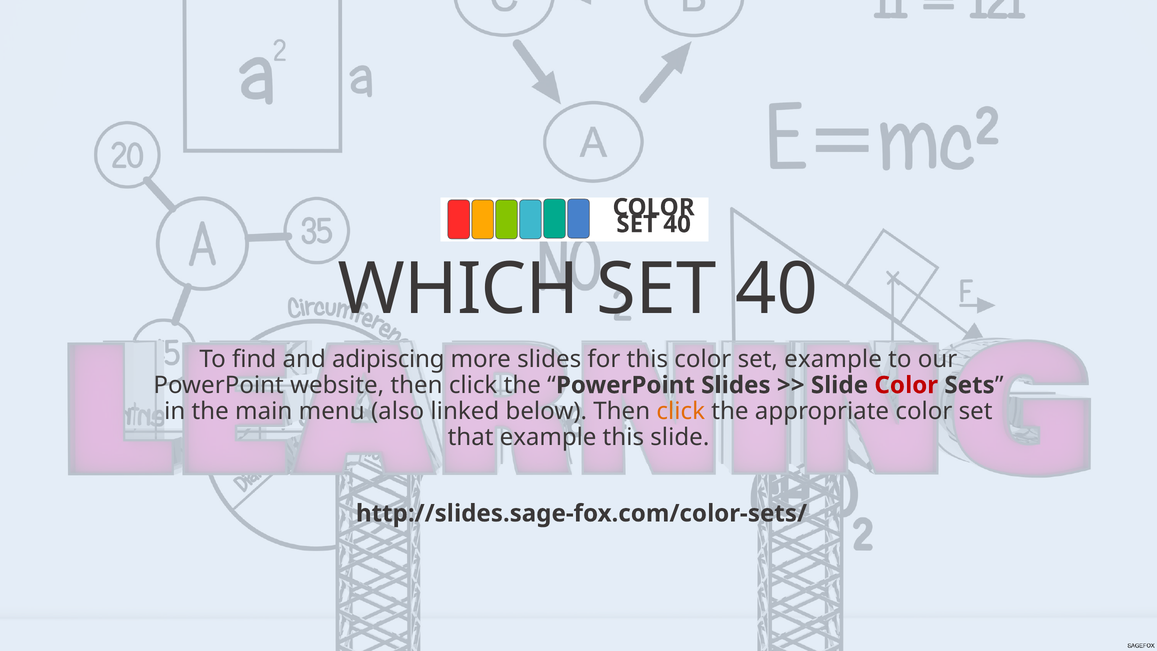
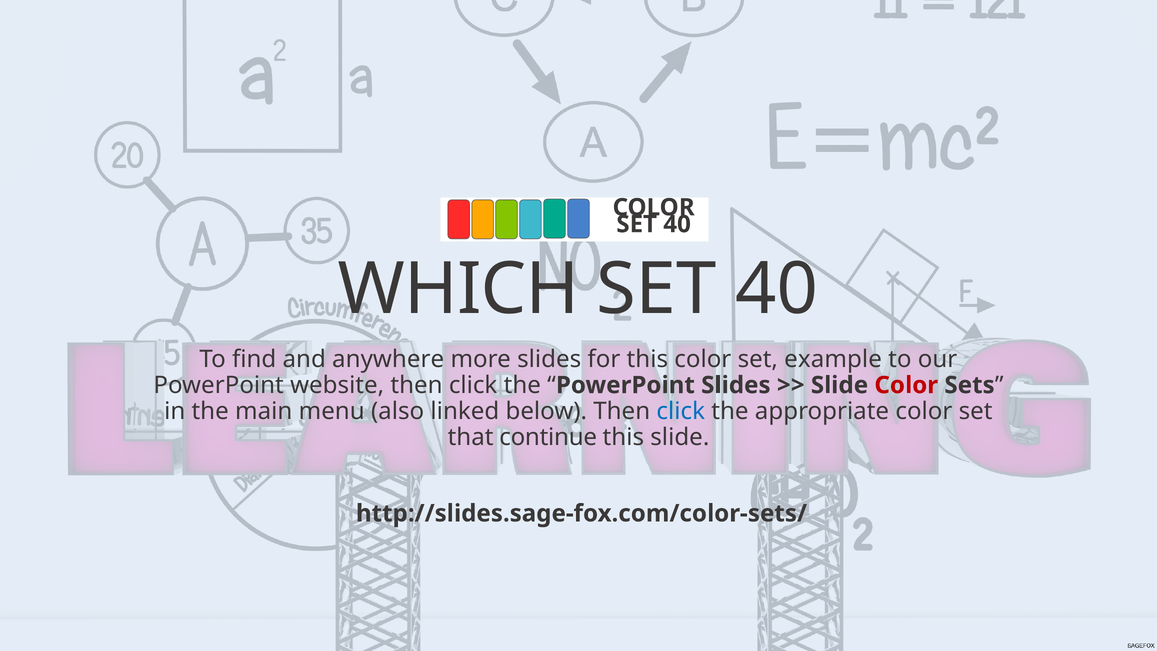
adipiscing: adipiscing -> anywhere (388, 359)
click colour: orange -> blue (681, 411)
that example: example -> continue (548, 437)
